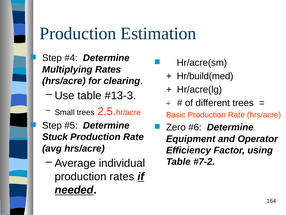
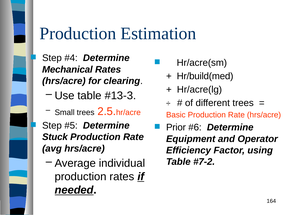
Multiplying: Multiplying -> Mechanical (67, 69)
Zero: Zero -> Prior (176, 127)
